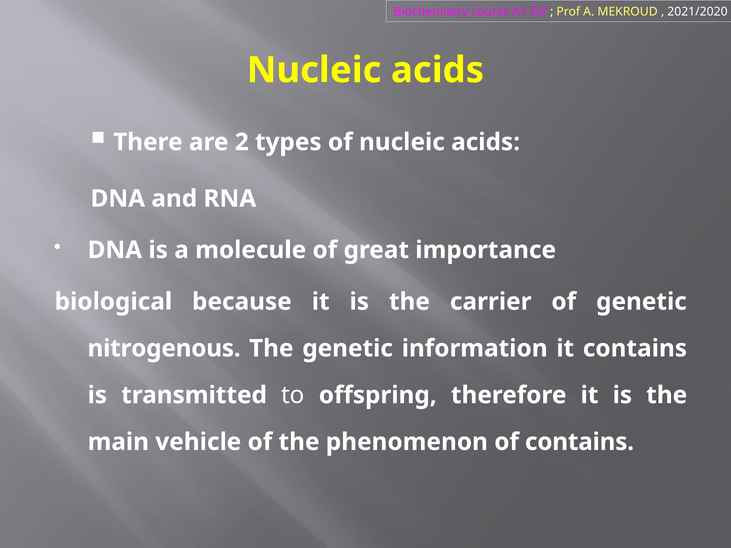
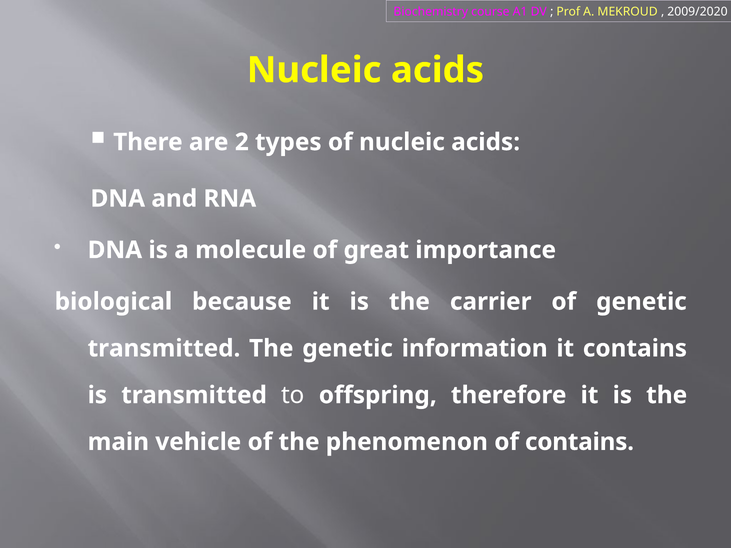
2021/2020: 2021/2020 -> 2009/2020 (697, 12)
nitrogenous: nitrogenous -> transmitted (164, 349)
